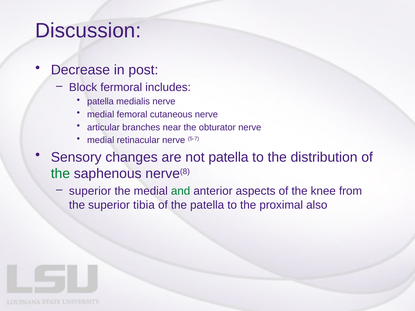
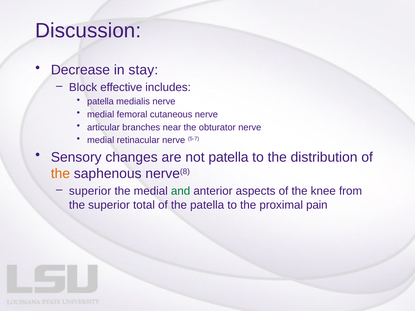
post: post -> stay (143, 70)
fermoral: fermoral -> effective (121, 87)
the colour: green -> orange (60, 174)
tibia: tibia -> total (144, 205)
also: also -> pain (317, 205)
